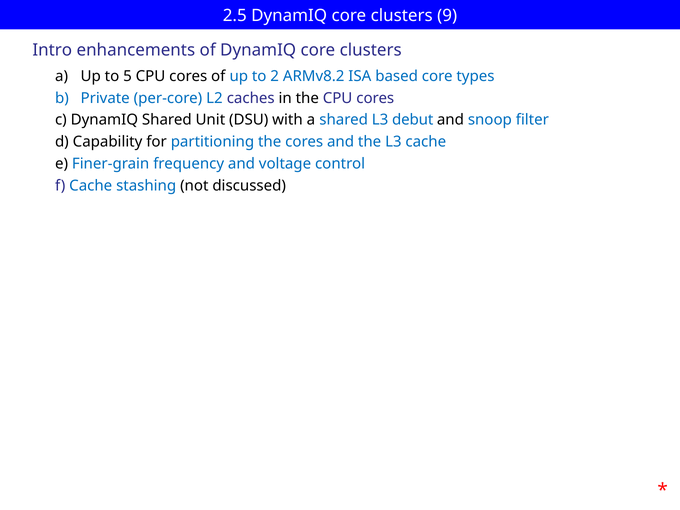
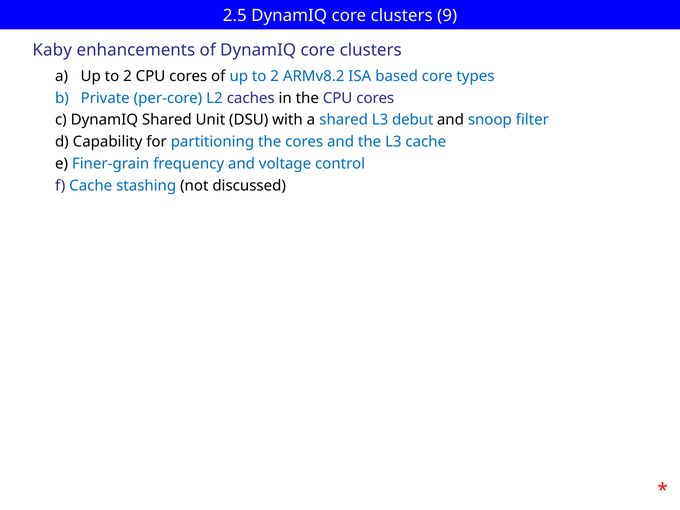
Intro: Intro -> Kaby (52, 50)
a Up to 5: 5 -> 2 (127, 76)
